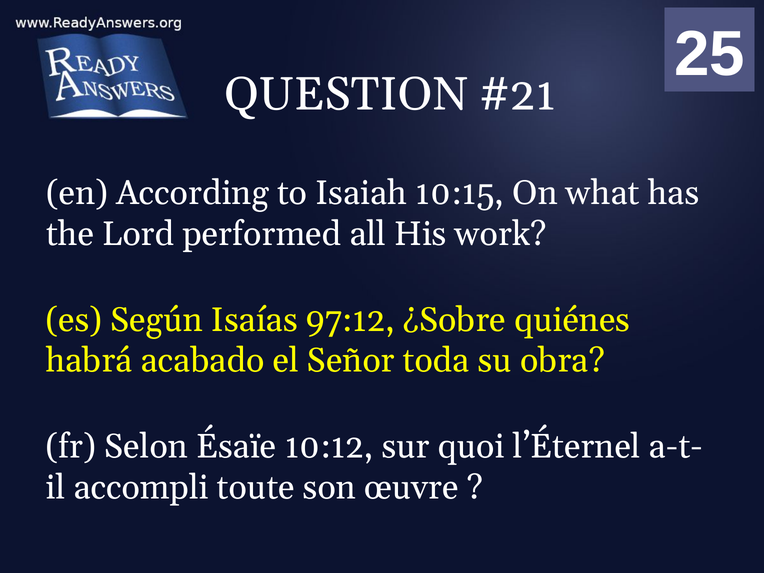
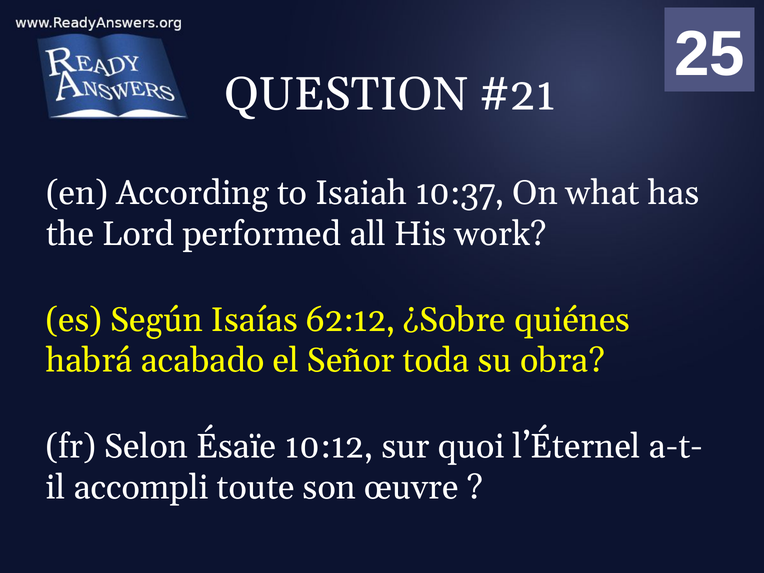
10:15: 10:15 -> 10:37 (460, 193)
97:12: 97:12 -> 62:12 (351, 320)
